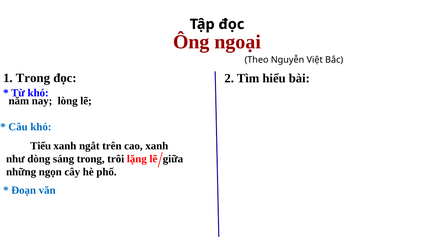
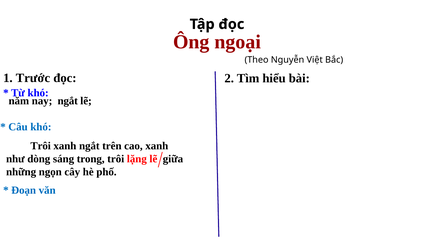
1 Trong: Trong -> Trước (33, 78)
nay lòng: lòng -> ngắt (68, 101)
Tiểu: Tiểu -> Trôi (41, 146)
